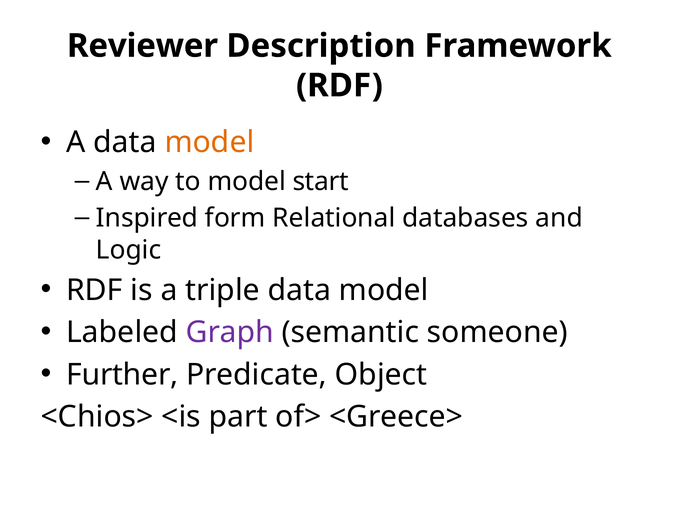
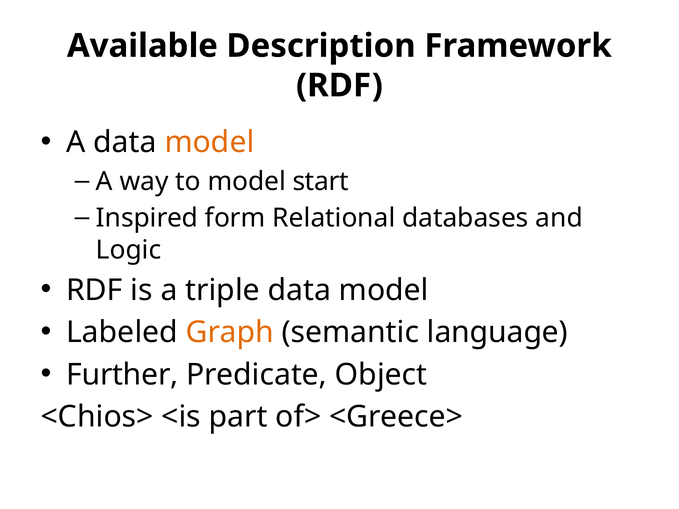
Reviewer: Reviewer -> Available (142, 46)
Graph colour: purple -> orange (230, 333)
someone: someone -> language (497, 333)
